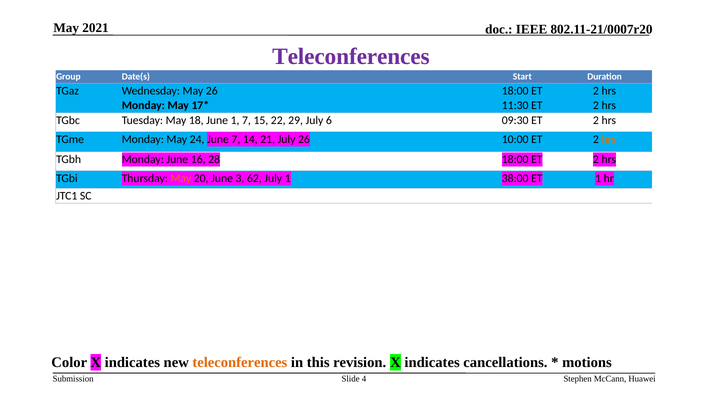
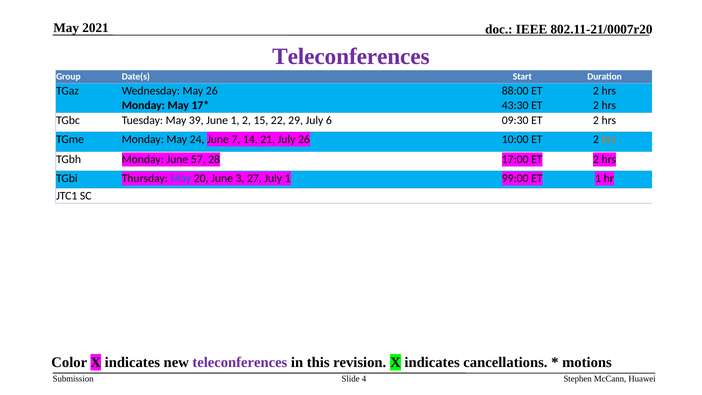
18:00: 18:00 -> 88:00 (515, 91)
11:30: 11:30 -> 43:30 (515, 105)
18: 18 -> 39 (196, 120)
1 7: 7 -> 2 (246, 120)
16: 16 -> 57 (198, 160)
28 18:00: 18:00 -> 17:00 (515, 160)
May colour: orange -> blue (181, 179)
62: 62 -> 27 (254, 179)
38:00: 38:00 -> 99:00 (515, 179)
teleconferences colour: orange -> purple (240, 362)
